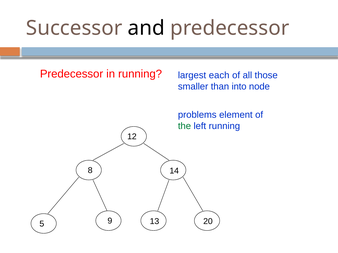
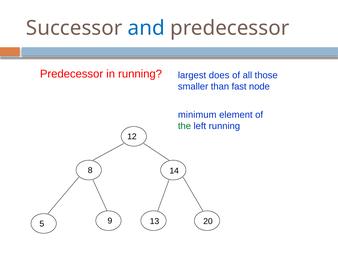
and colour: black -> blue (146, 28)
each: each -> does (219, 76)
into: into -> fast (239, 87)
problems: problems -> minimum (197, 115)
